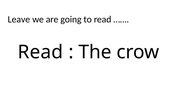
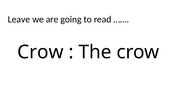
Read: Read -> Crow (40, 52)
